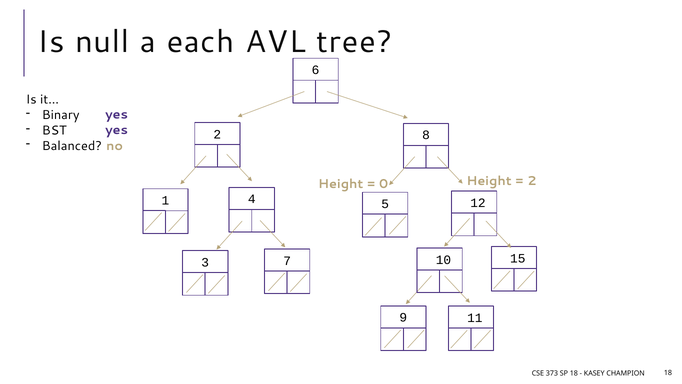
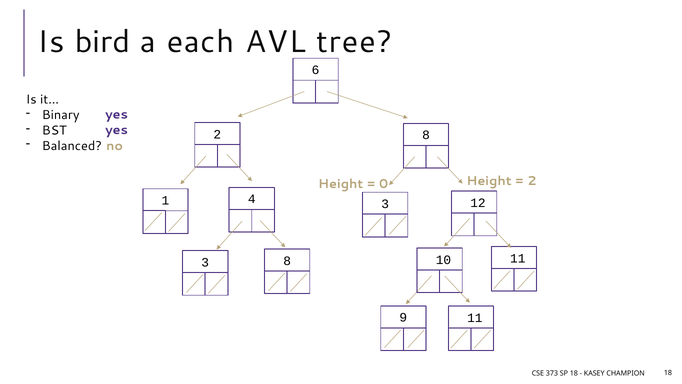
null: null -> bird (102, 42)
1 5: 5 -> 3 (385, 204)
10 15: 15 -> 11 (518, 258)
3 7: 7 -> 8 (287, 261)
